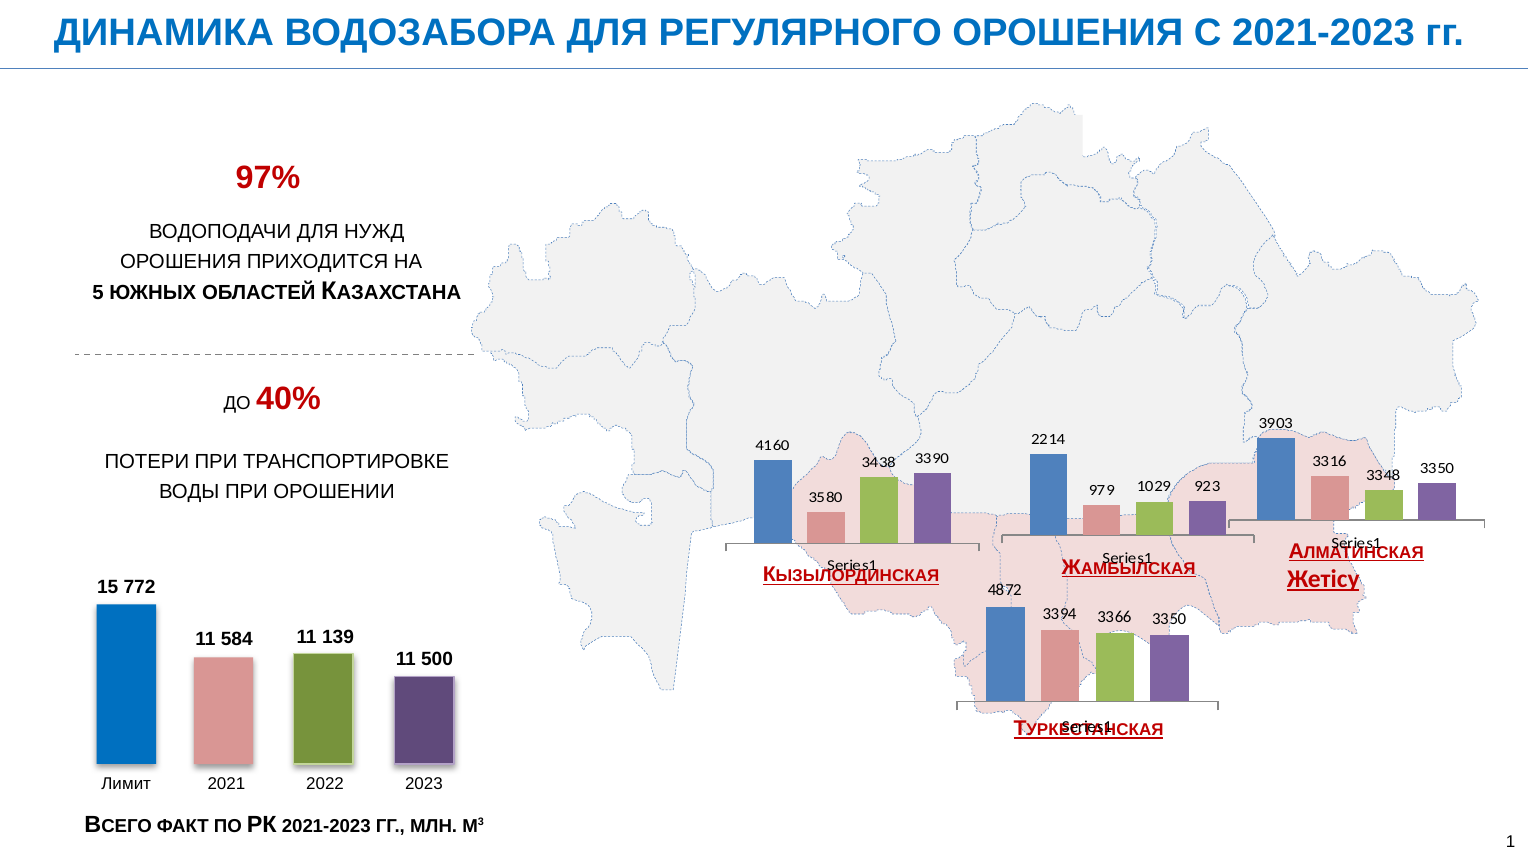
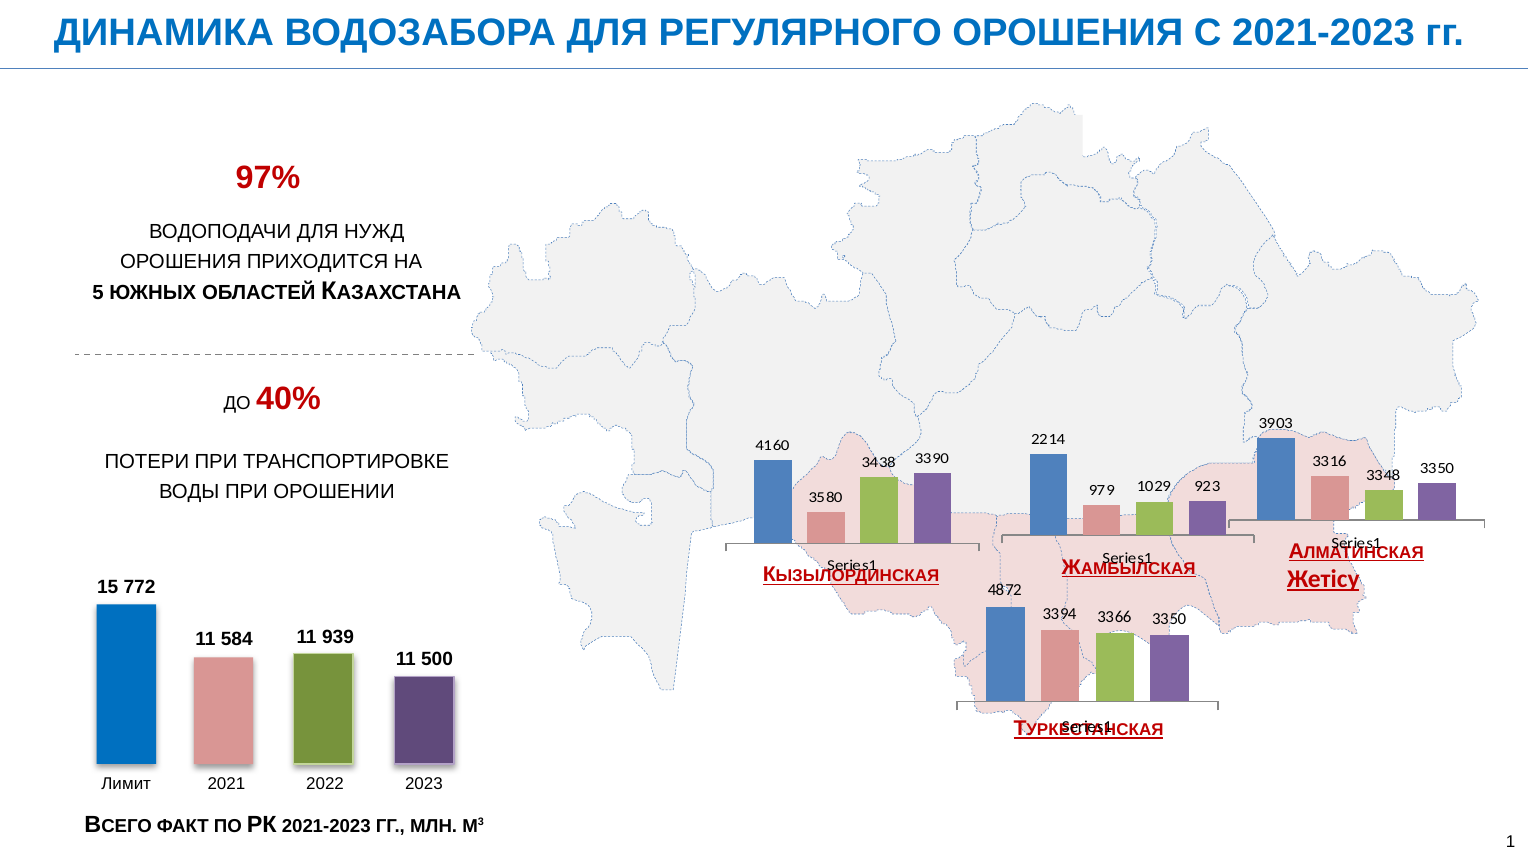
139: 139 -> 939 (338, 637)
